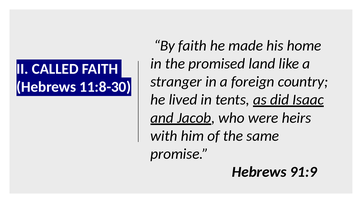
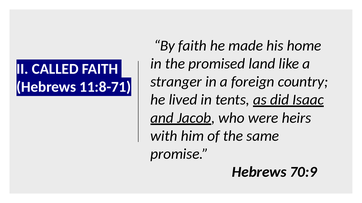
11:8-30: 11:8-30 -> 11:8-71 (105, 87)
91:9: 91:9 -> 70:9 (303, 172)
